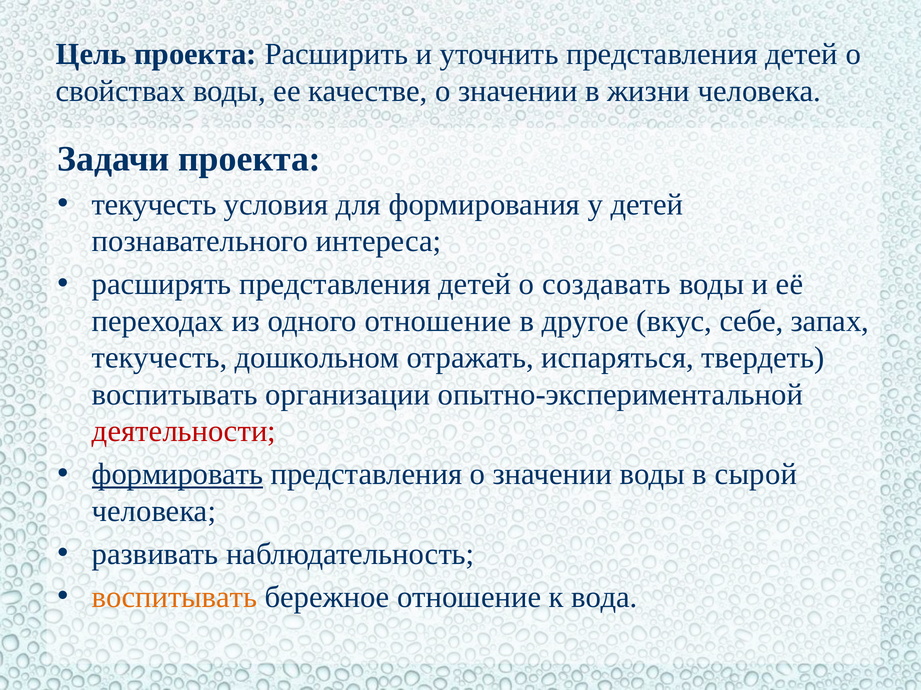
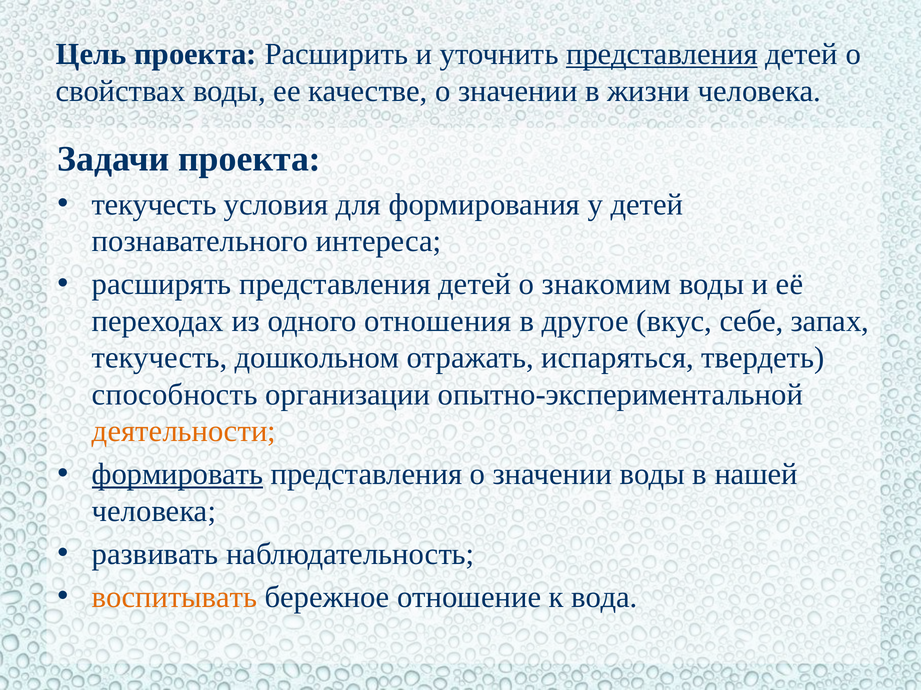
представления underline: none -> present (662, 54)
создавать: создавать -> знакомим (607, 284)
одного отношение: отношение -> отношения (438, 321)
воспитывать: воспитывать -> способность (175, 395)
деятельности colour: red -> orange (184, 432)
сырой: сырой -> нашей (756, 475)
